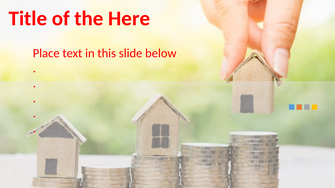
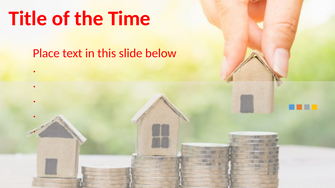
Here: Here -> Time (129, 19)
